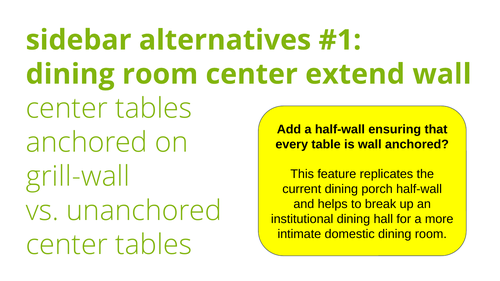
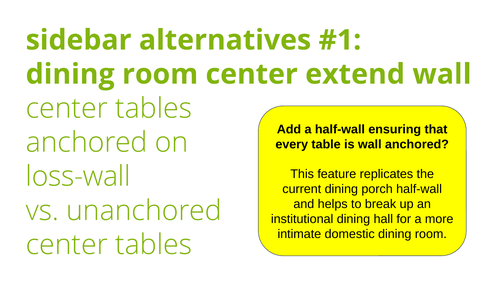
grill-wall: grill-wall -> loss-wall (78, 177)
